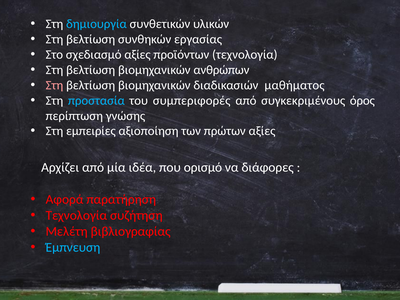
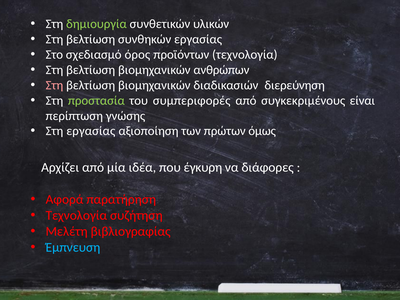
δημιουργία colour: light blue -> light green (96, 24)
σχεδιασμό αξίες: αξίες -> όρος (137, 54)
μαθήματος: μαθήματος -> διερεύνηση (295, 85)
προστασία colour: light blue -> light green (96, 100)
όρος: όρος -> είναι (362, 100)
Στη εμπειρίες: εμπειρίες -> εργασίας (91, 131)
πρώτων αξίες: αξίες -> όμως (262, 131)
ορισμό: ορισμό -> έγκυρη (203, 168)
